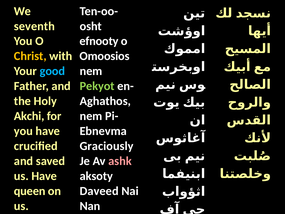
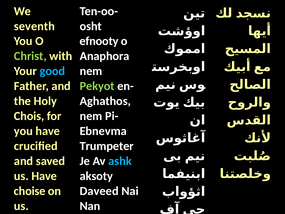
Christ colour: yellow -> light green (30, 56)
Omoosios: Omoosios -> Anaphora (105, 56)
Akchi: Akchi -> Chois (29, 116)
Graciously: Graciously -> Trumpeter (107, 146)
ashk colour: pink -> light blue (120, 161)
queen: queen -> choise (30, 191)
